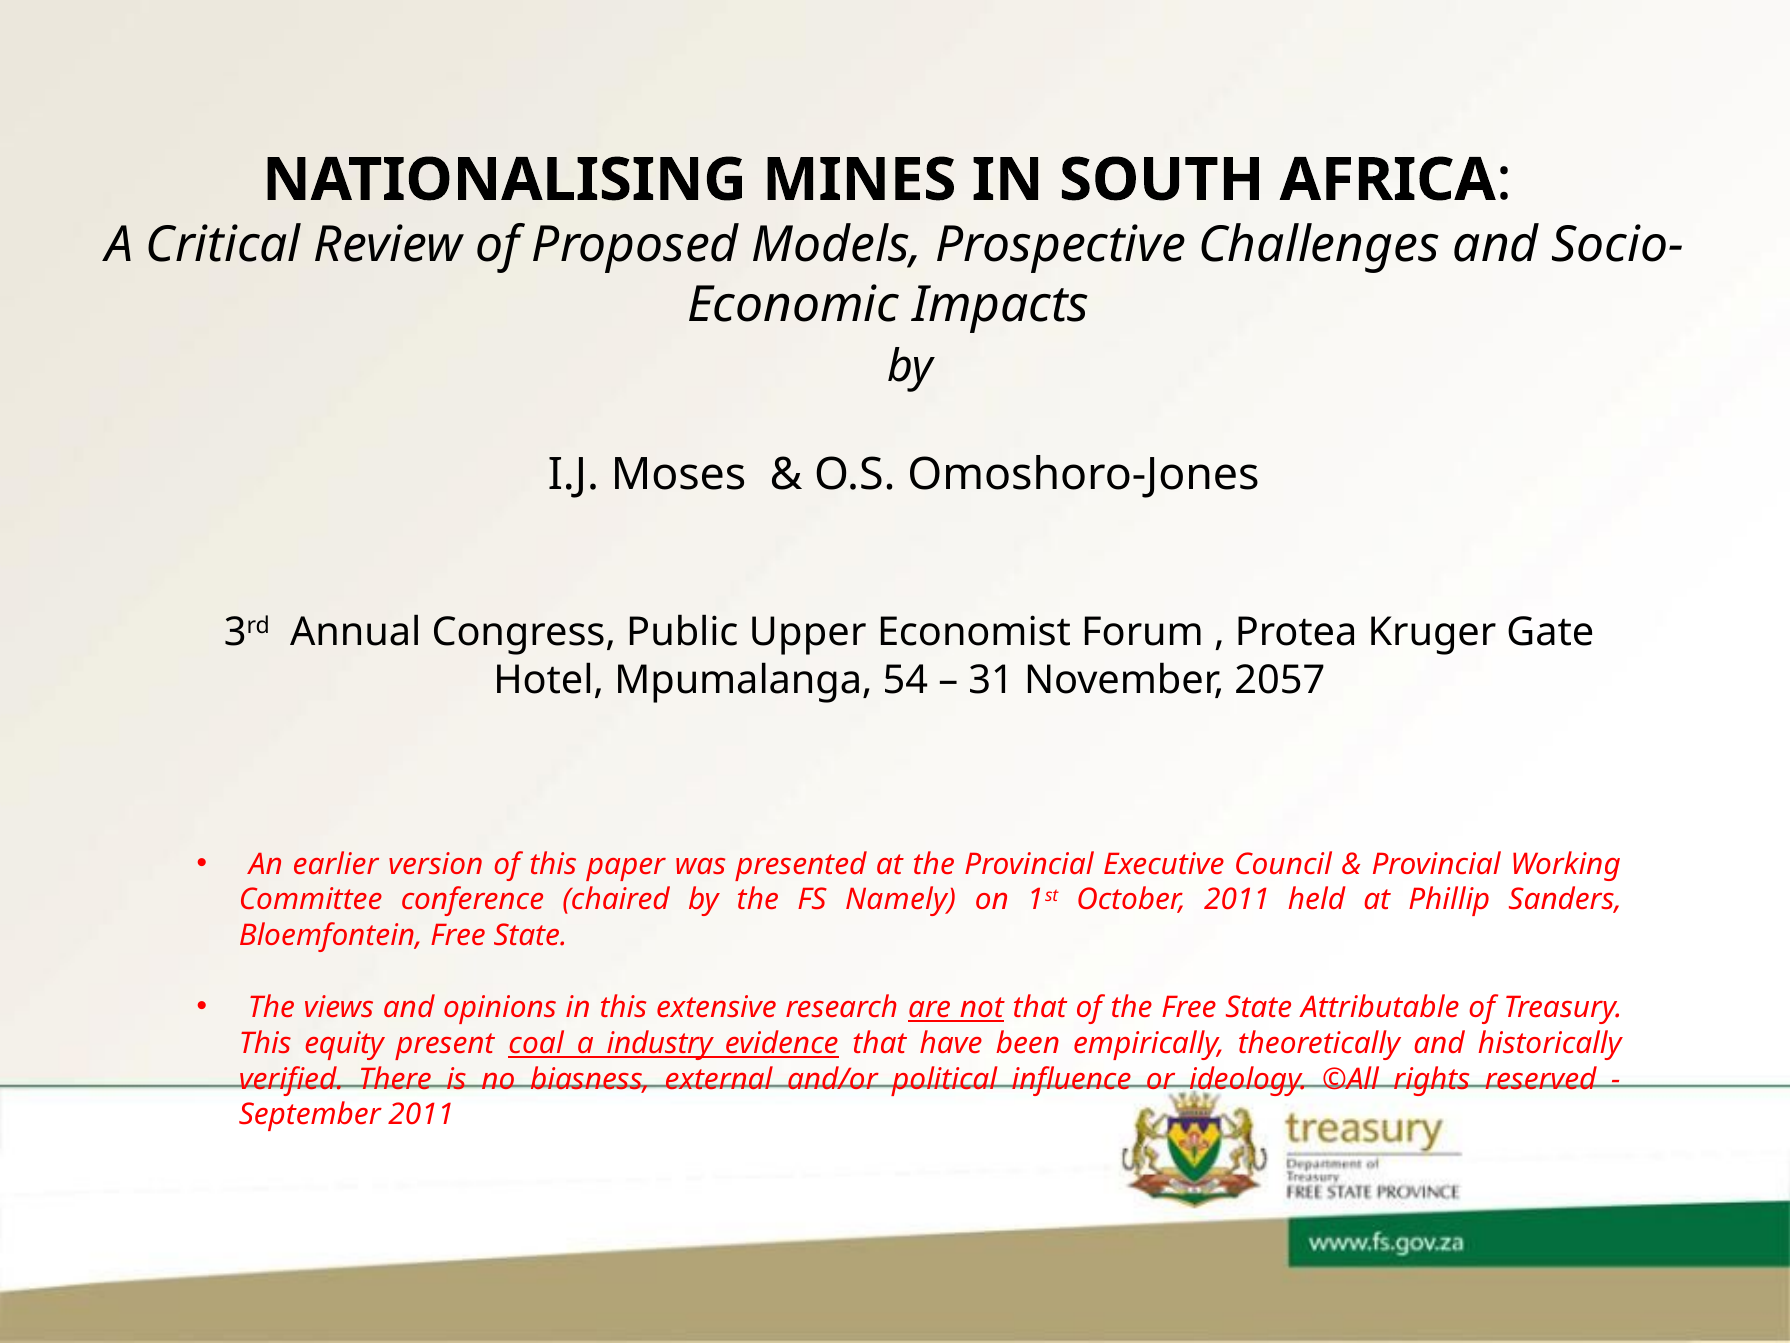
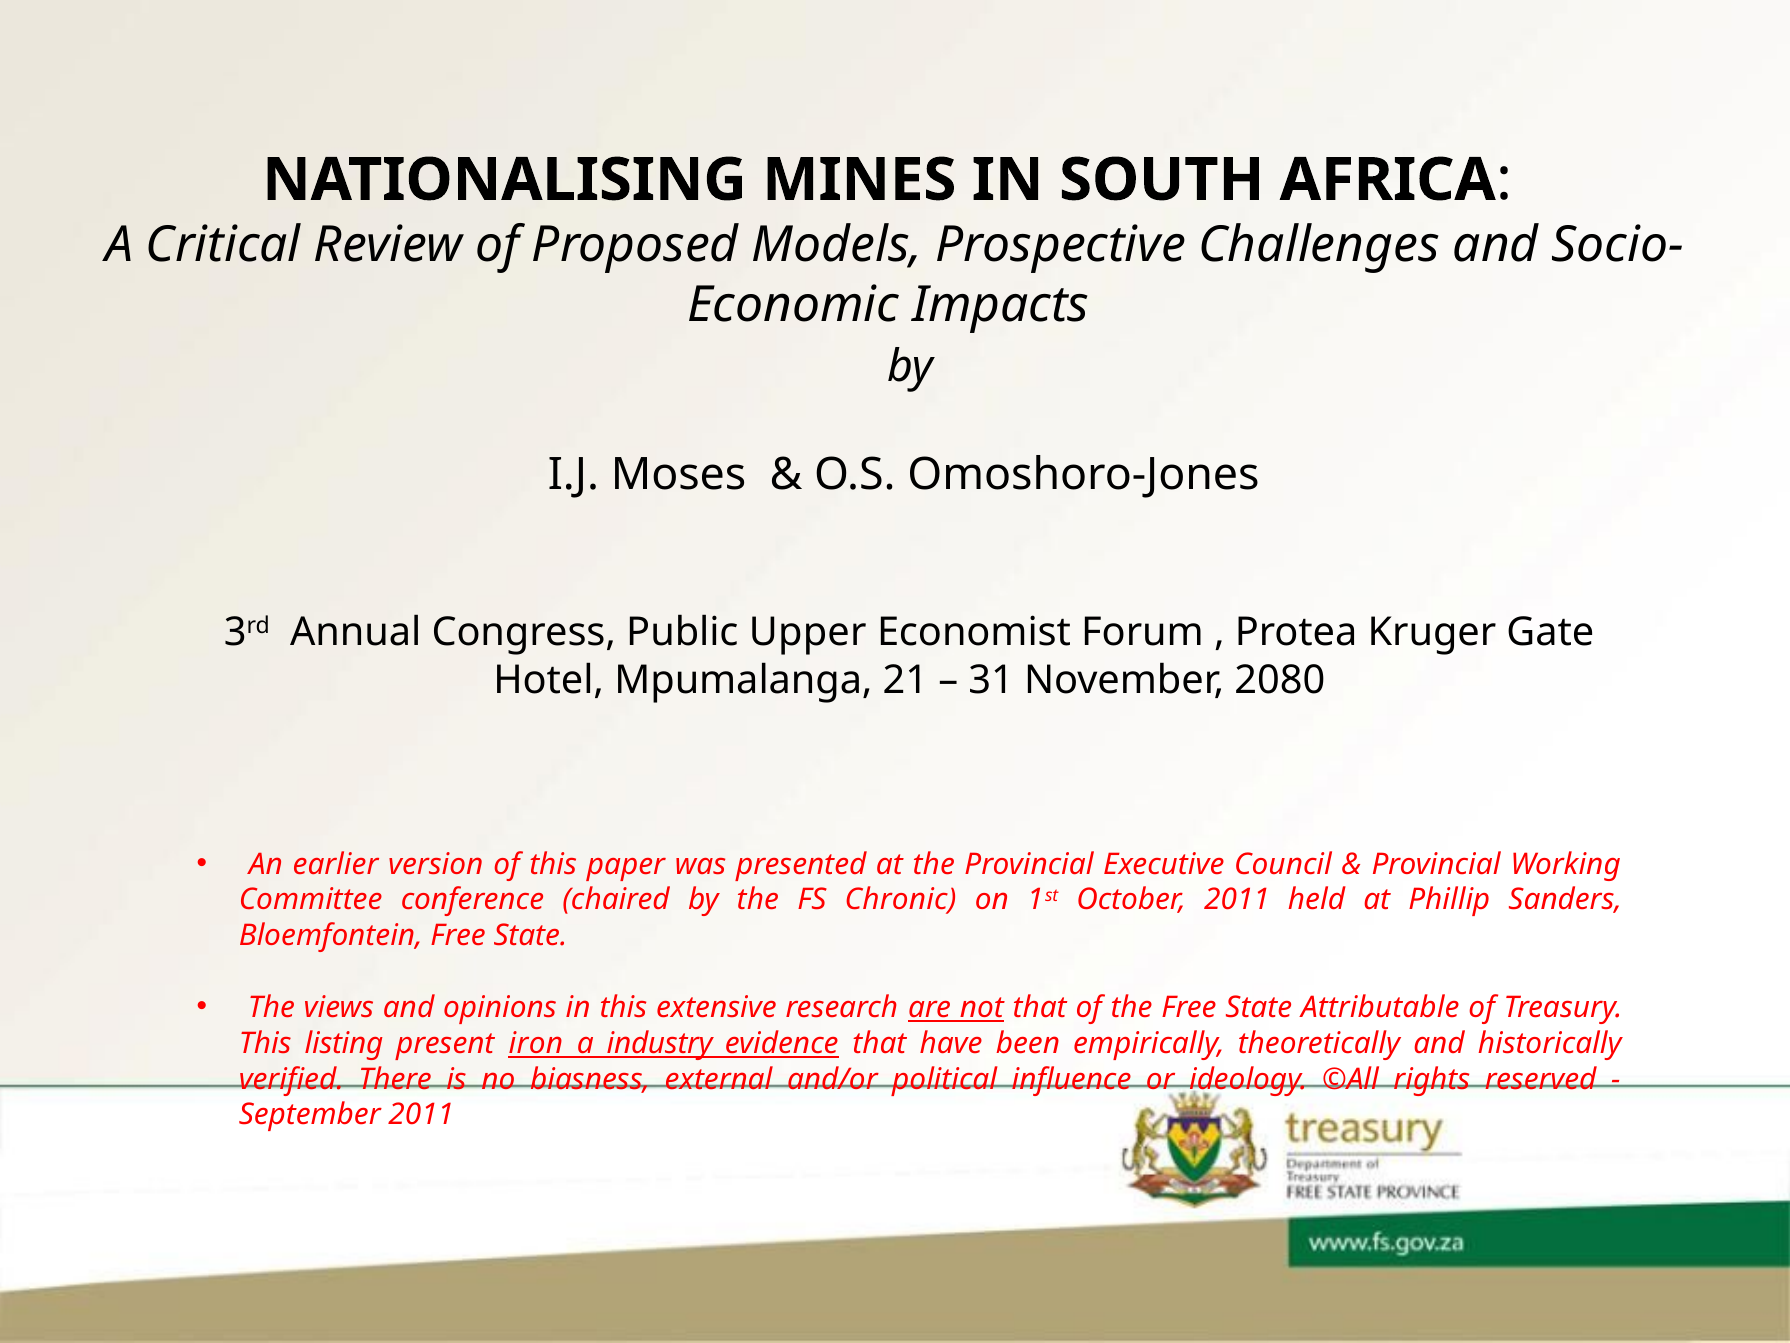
54: 54 -> 21 (905, 680)
2057: 2057 -> 2080 (1280, 680)
Namely: Namely -> Chronic (901, 900)
equity: equity -> listing (344, 1043)
coal: coal -> iron (536, 1043)
